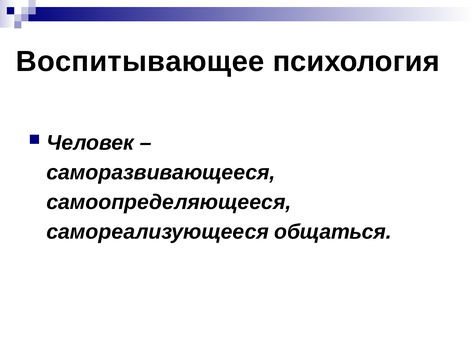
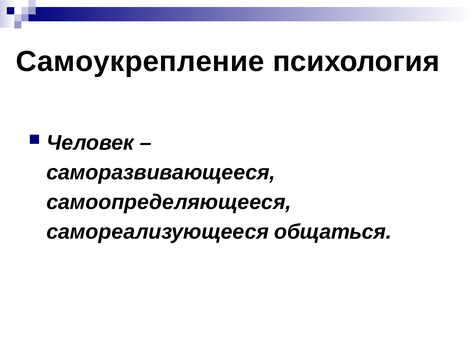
Воспитывающее: Воспитывающее -> Самоукрепление (140, 62)
